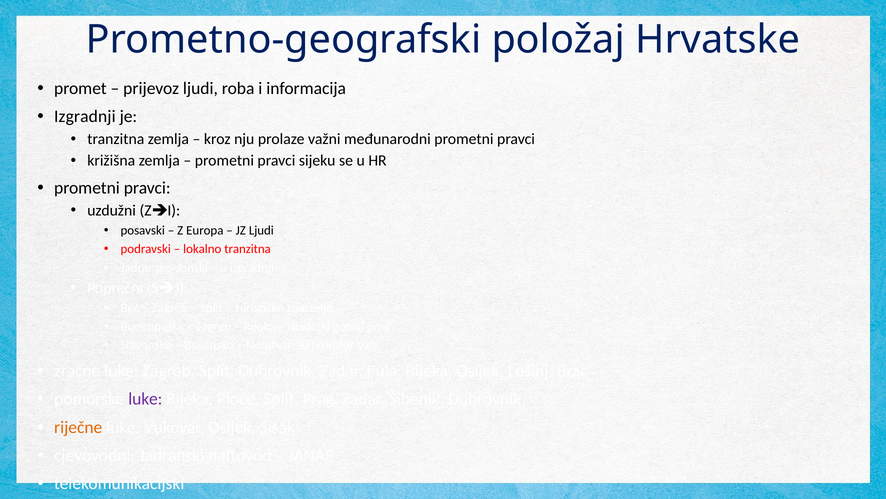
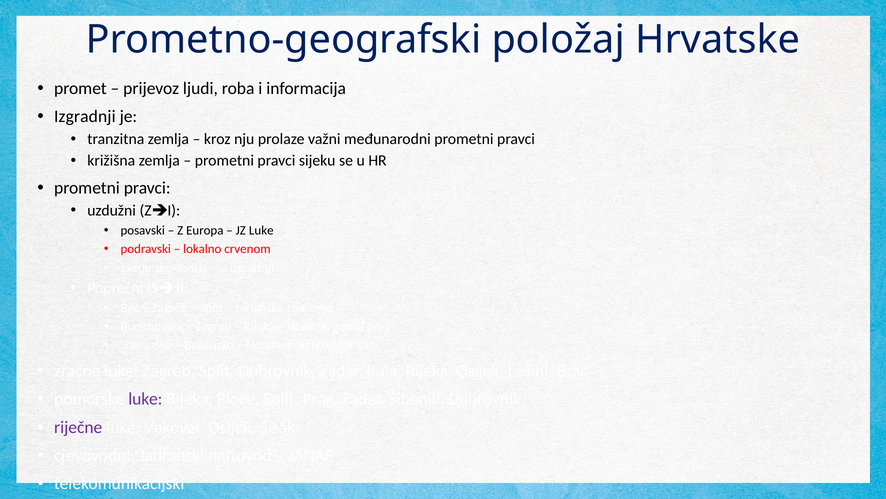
JZ Ljudi: Ljudi -> Luke (261, 230)
lokalno tranzitna: tranzitna -> crvenom (247, 249)
riječne colour: orange -> purple (78, 427)
